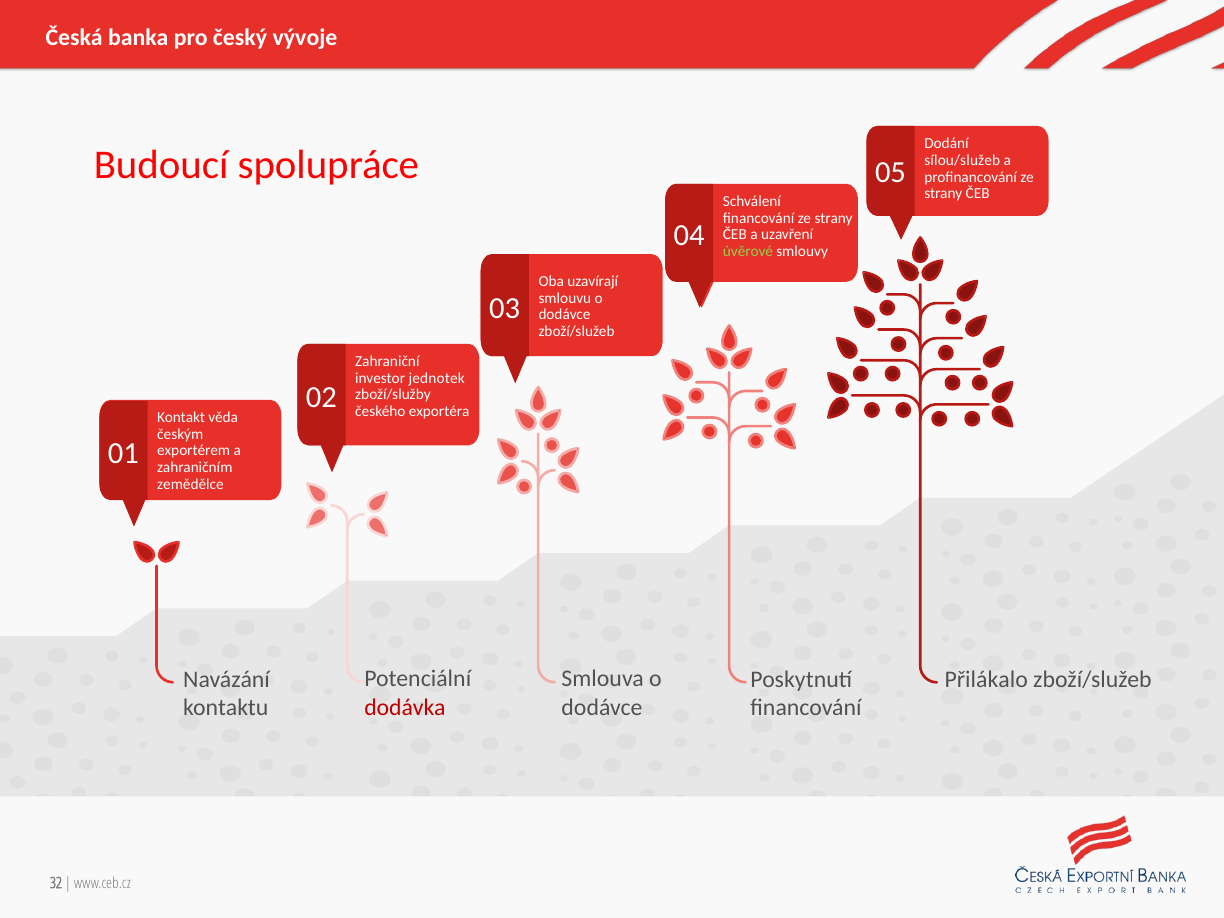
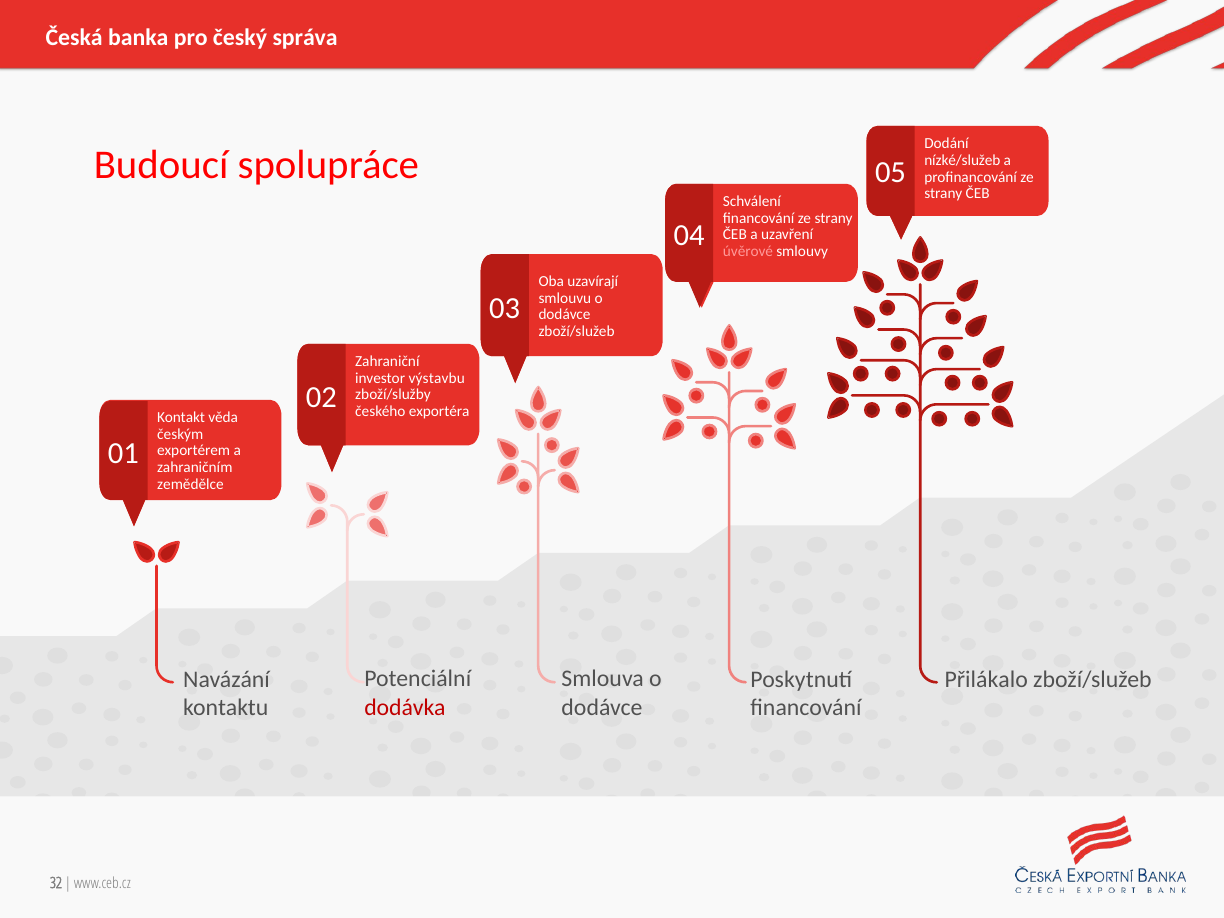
vývoje: vývoje -> správa (305, 38)
sílou/služeb: sílou/služeb -> nízké/služeb (962, 160)
úvěrové colour: light green -> pink (748, 251)
jednotek: jednotek -> výstavbu (437, 378)
